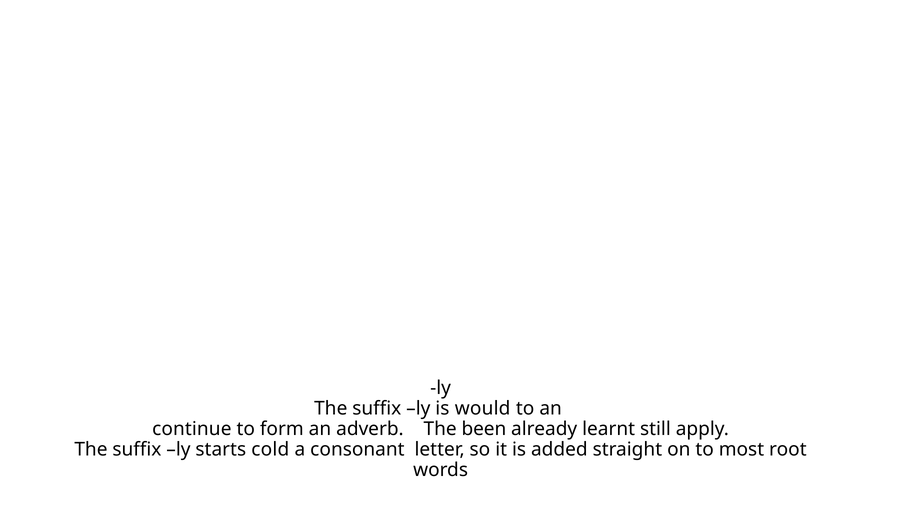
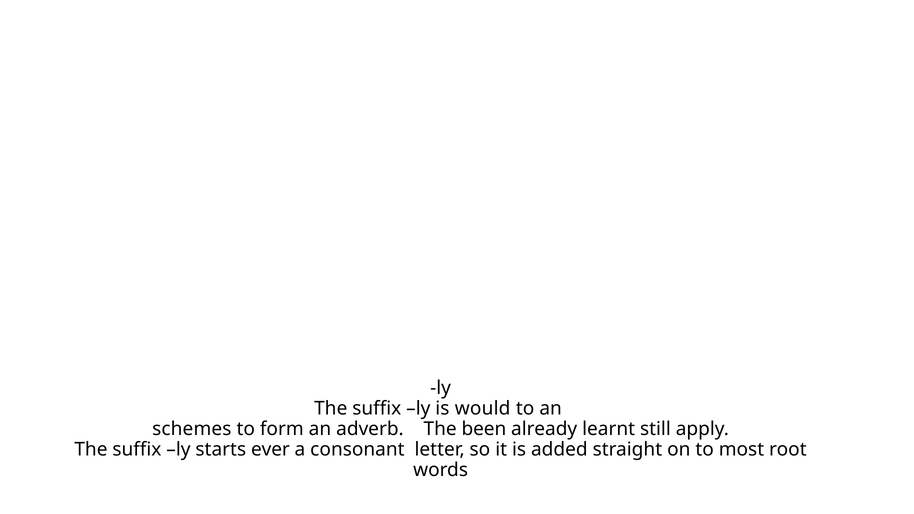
continue: continue -> schemes (192, 429)
cold: cold -> ever (270, 450)
